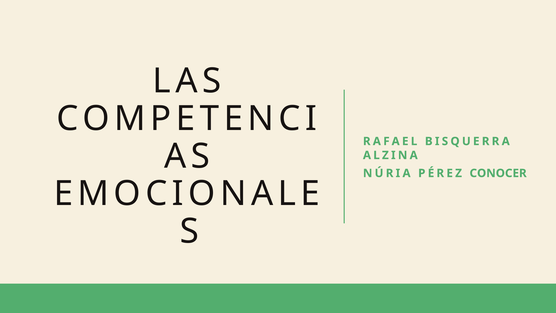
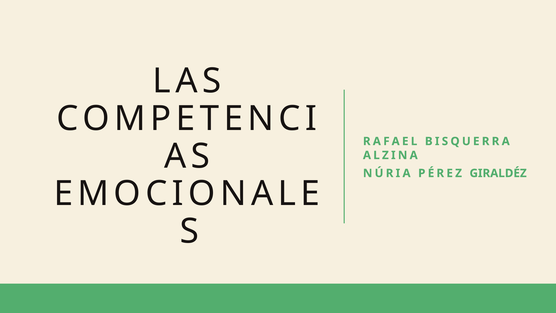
CONOCER: CONOCER -> GIRALDÉZ (498, 173)
